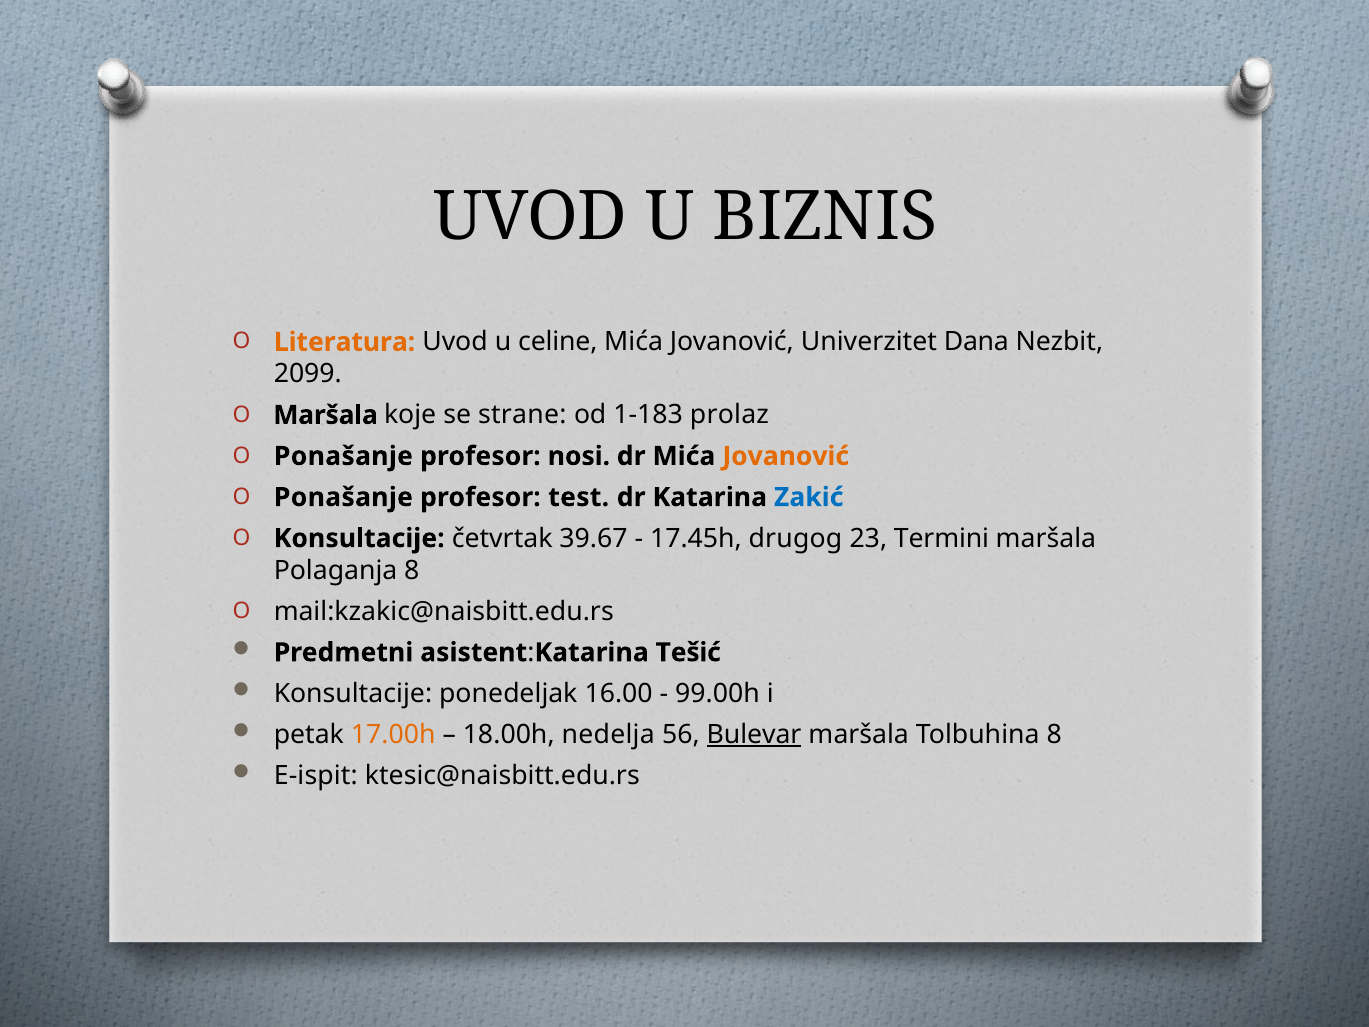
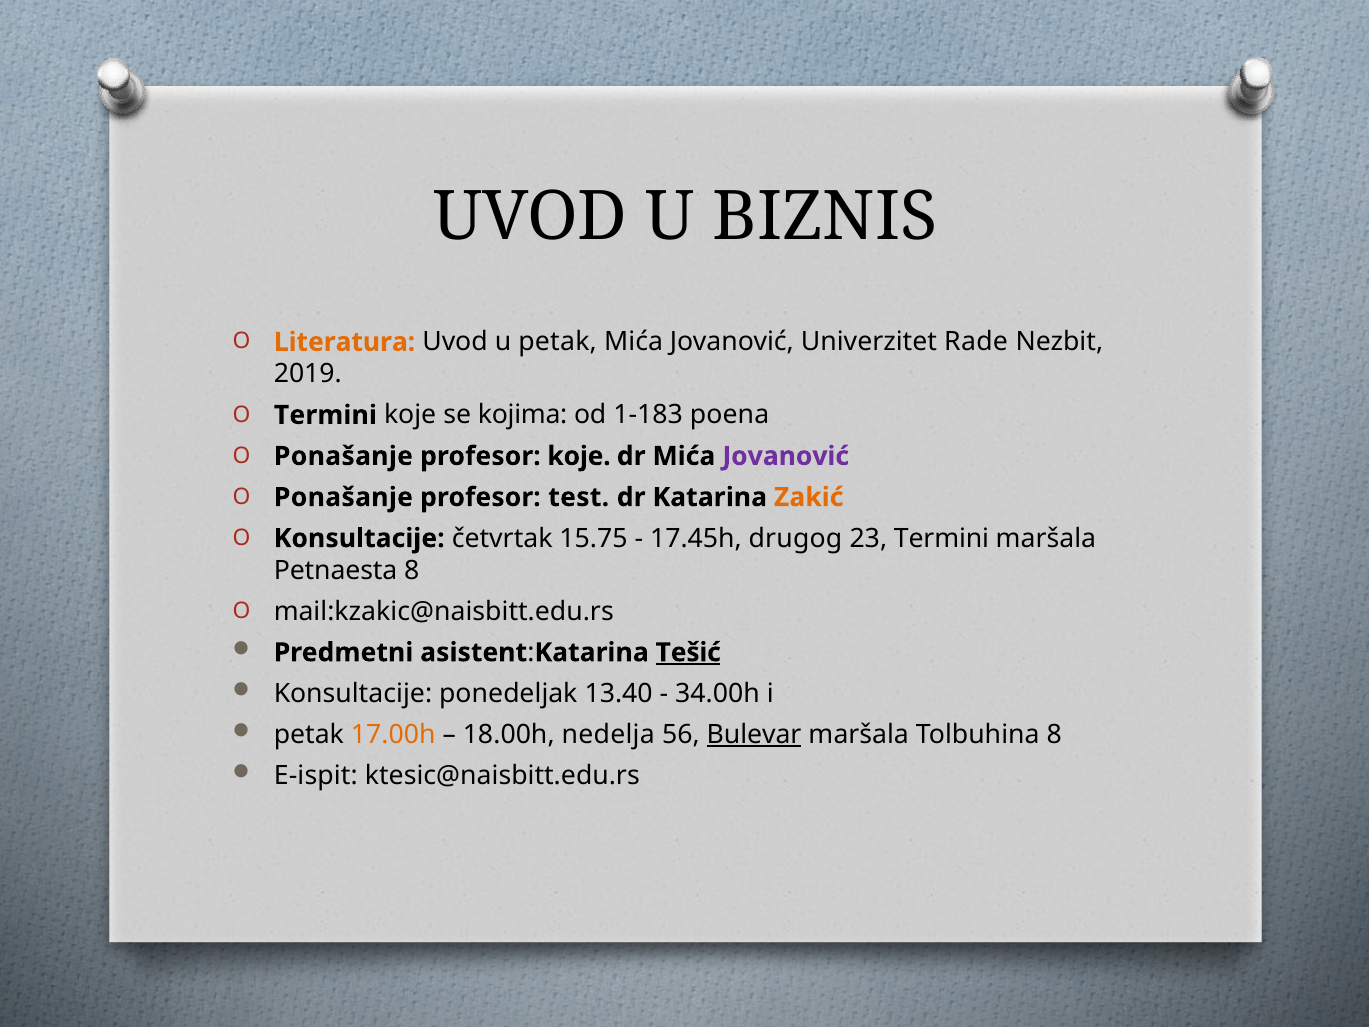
u celine: celine -> petak (558, 342)
Dana: Dana -> Rade (976, 342)
2099: 2099 -> 2019 (308, 374)
Maršala: Maršala -> Termini (325, 415)
strane: strane -> kojima (523, 415)
prolaz: prolaz -> poena (729, 415)
profesor nosi: nosi -> koje (579, 456)
Jovanović colour: orange -> purple (786, 456)
Zakić colour: blue -> orange (809, 497)
39.67: 39.67 -> 15.75 (593, 538)
Polaganja: Polaganja -> Petnaesta (336, 570)
Tešić underline: none -> present (688, 652)
16.00: 16.00 -> 13.40 (619, 693)
99.00h: 99.00h -> 34.00h (717, 693)
